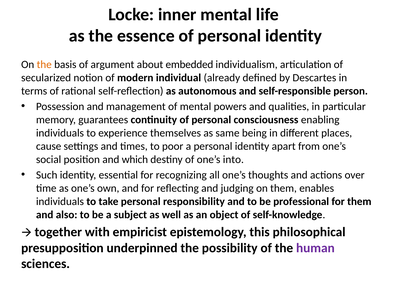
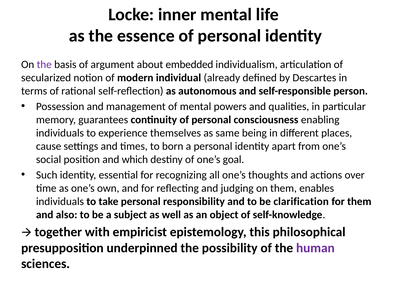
the colour: orange -> purple (44, 64)
poor: poor -> born (173, 146)
into: into -> goal (233, 159)
professional: professional -> clarification (301, 201)
